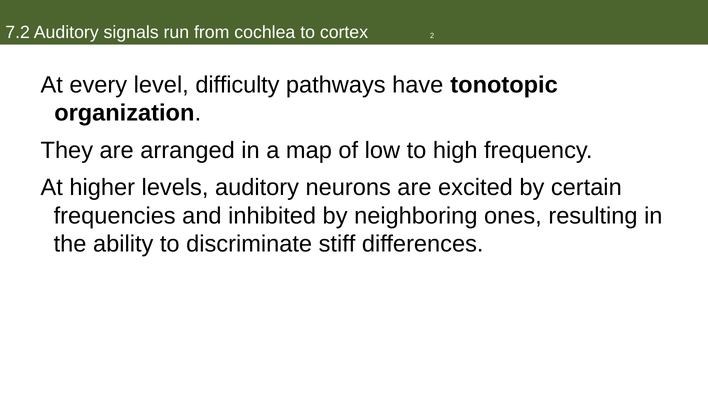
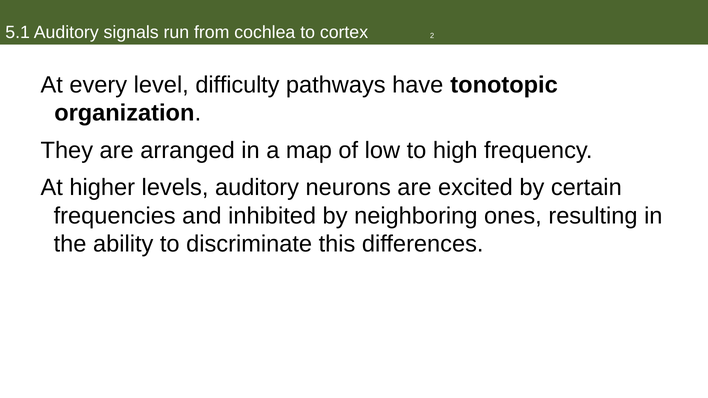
7.2: 7.2 -> 5.1 (18, 33)
stiff: stiff -> this (337, 244)
